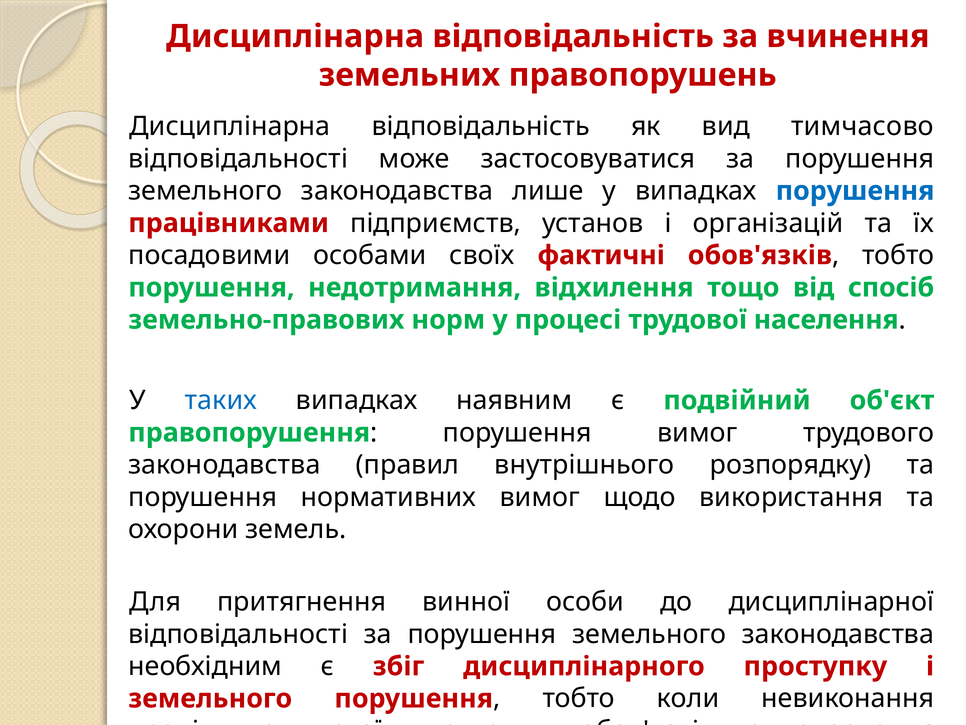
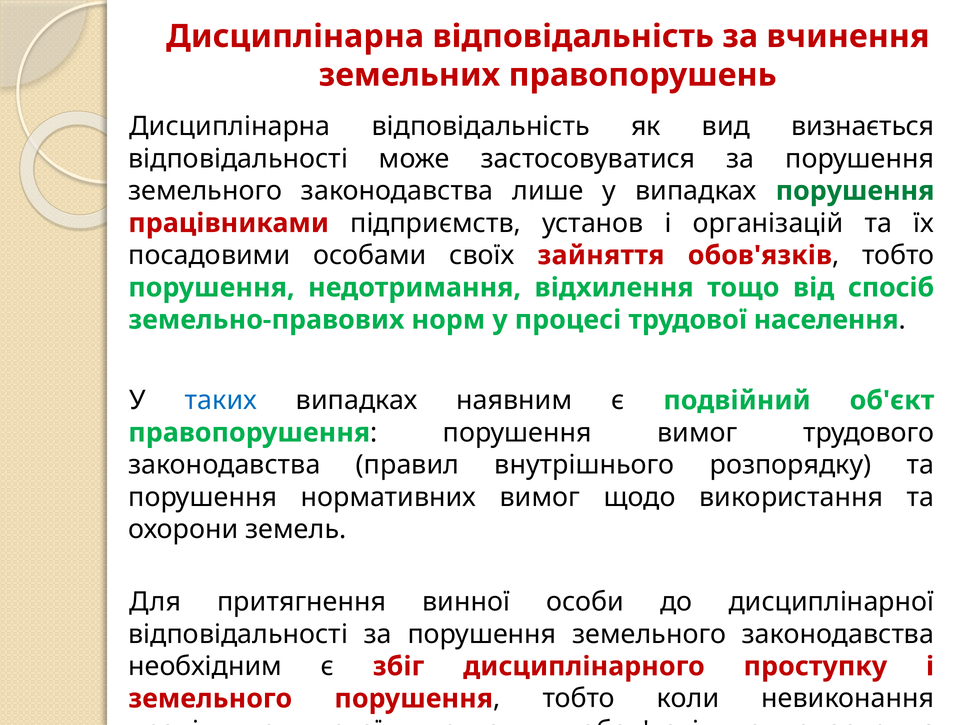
тимчасово: тимчасово -> визнається (863, 126)
порушення colour: blue -> green (855, 191)
фактичні: фактичні -> зайняття (601, 255)
